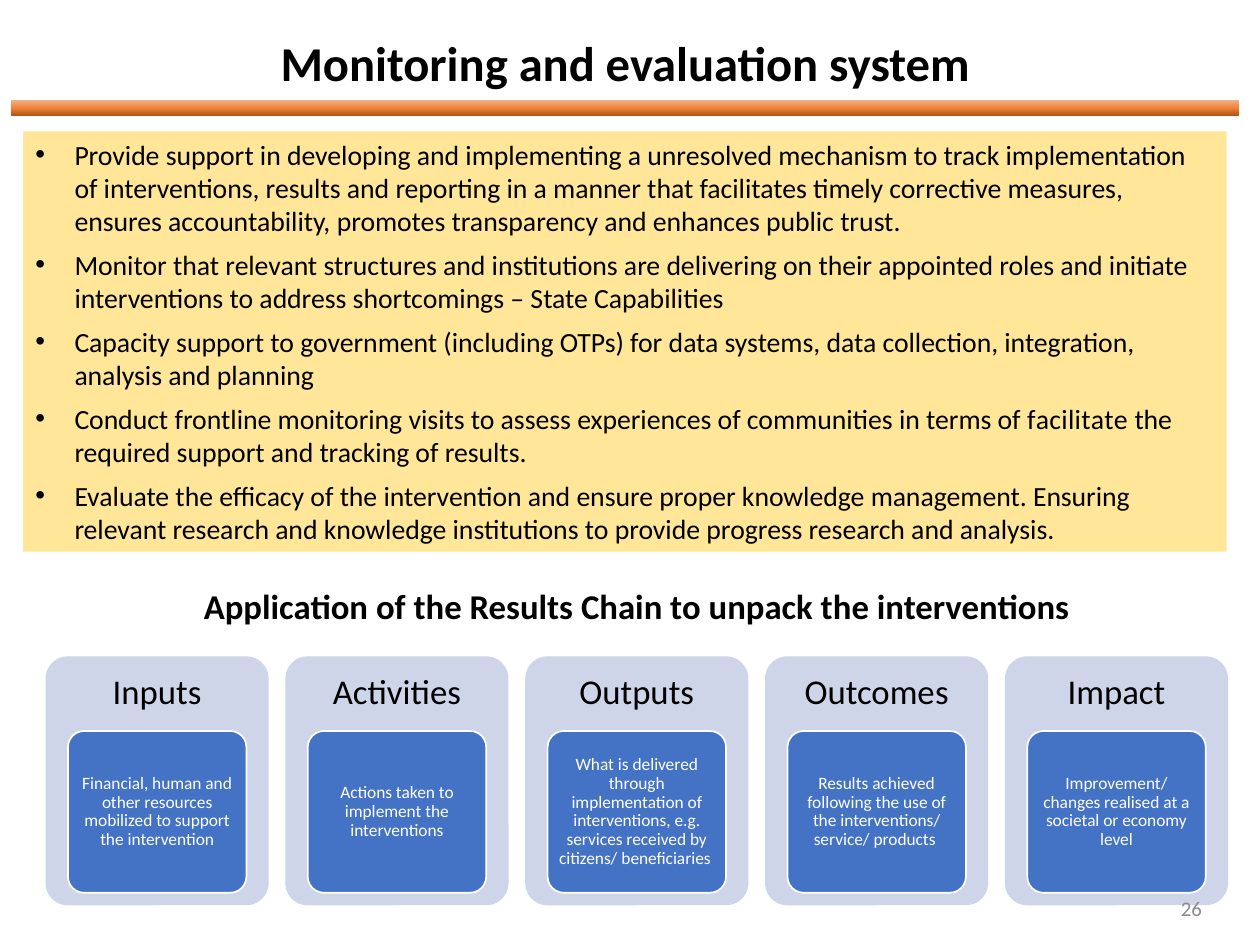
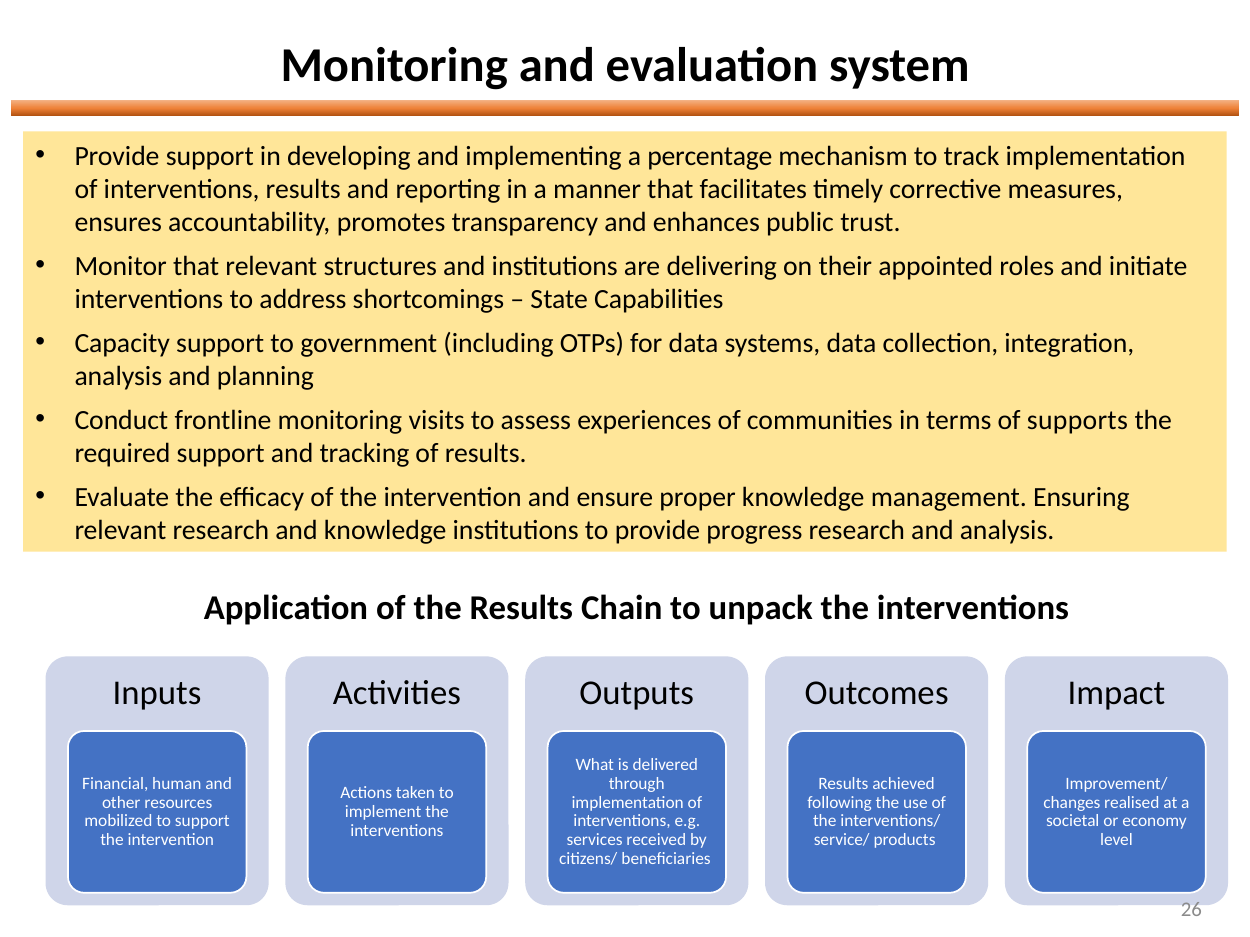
unresolved: unresolved -> percentage (710, 156)
facilitate: facilitate -> supports (1077, 421)
